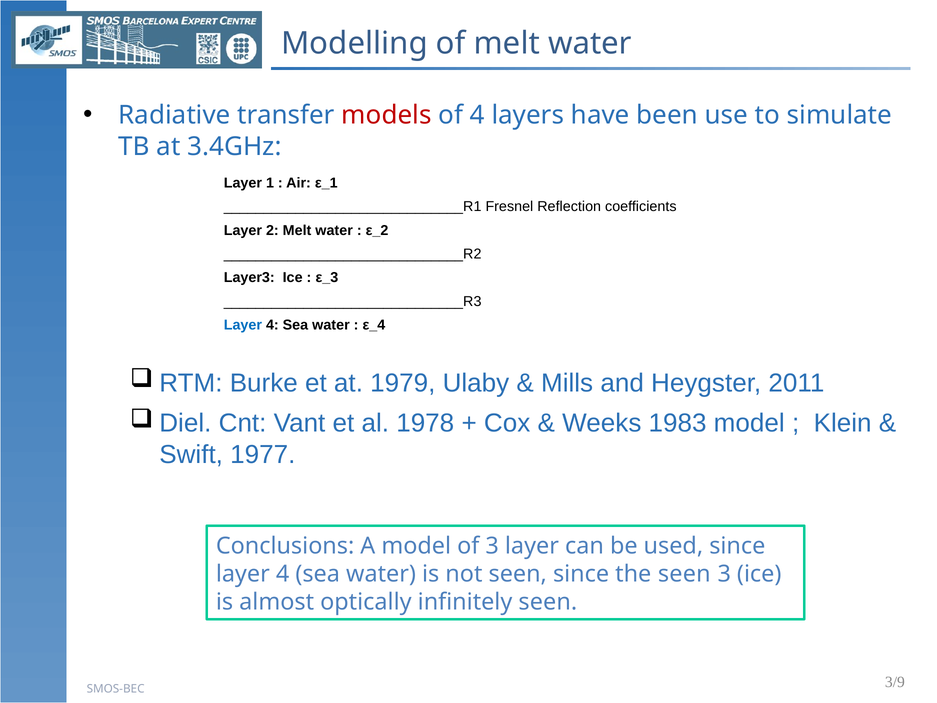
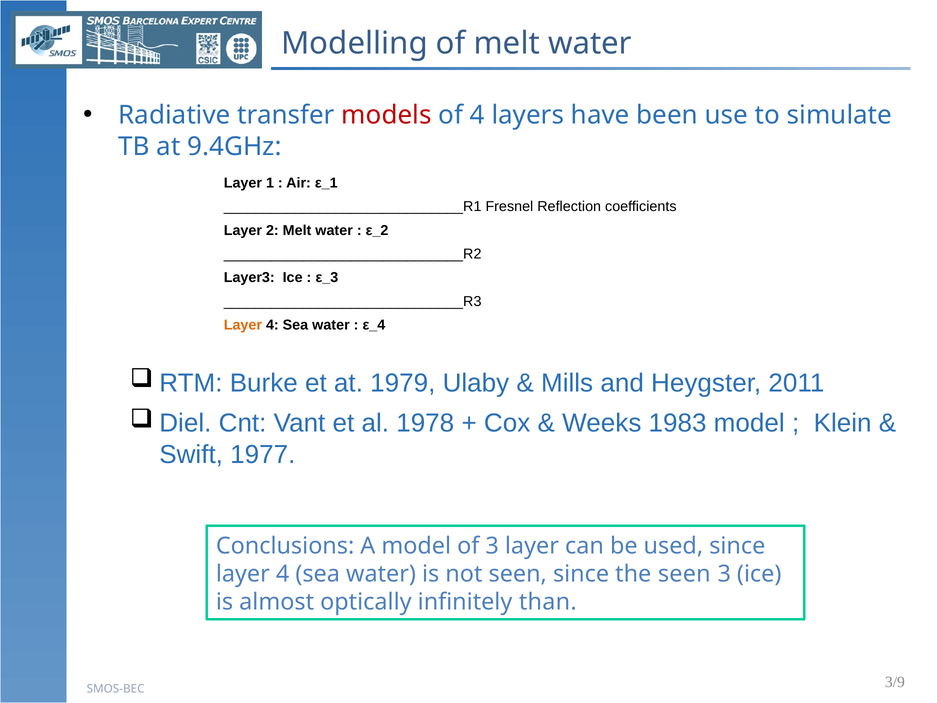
3.4GHz: 3.4GHz -> 9.4GHz (235, 147)
Layer colour: blue -> orange (243, 325)
infinitely seen: seen -> than (548, 602)
